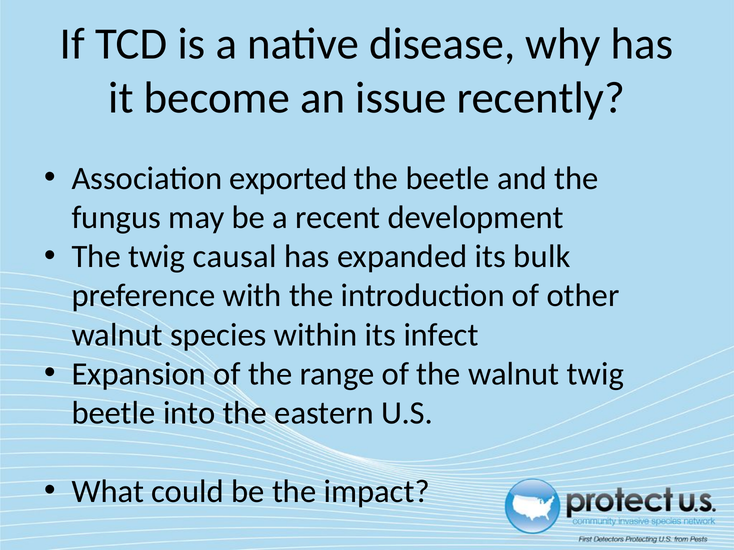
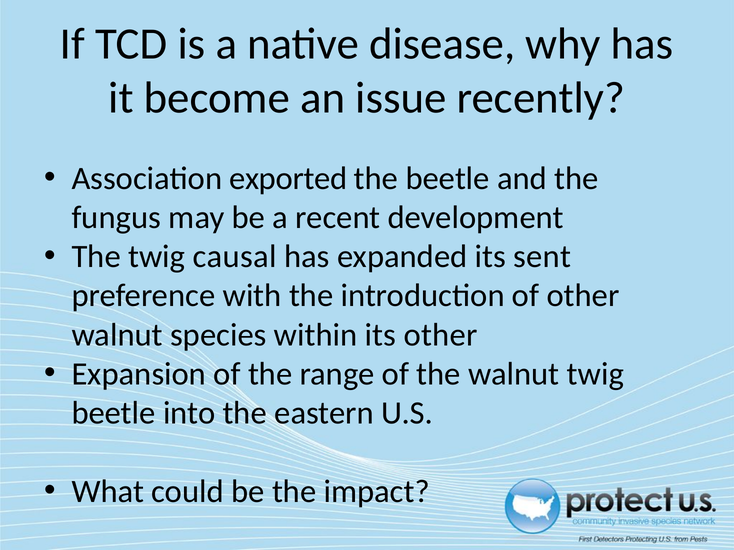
bulk: bulk -> sent (542, 257)
its infect: infect -> other (441, 335)
